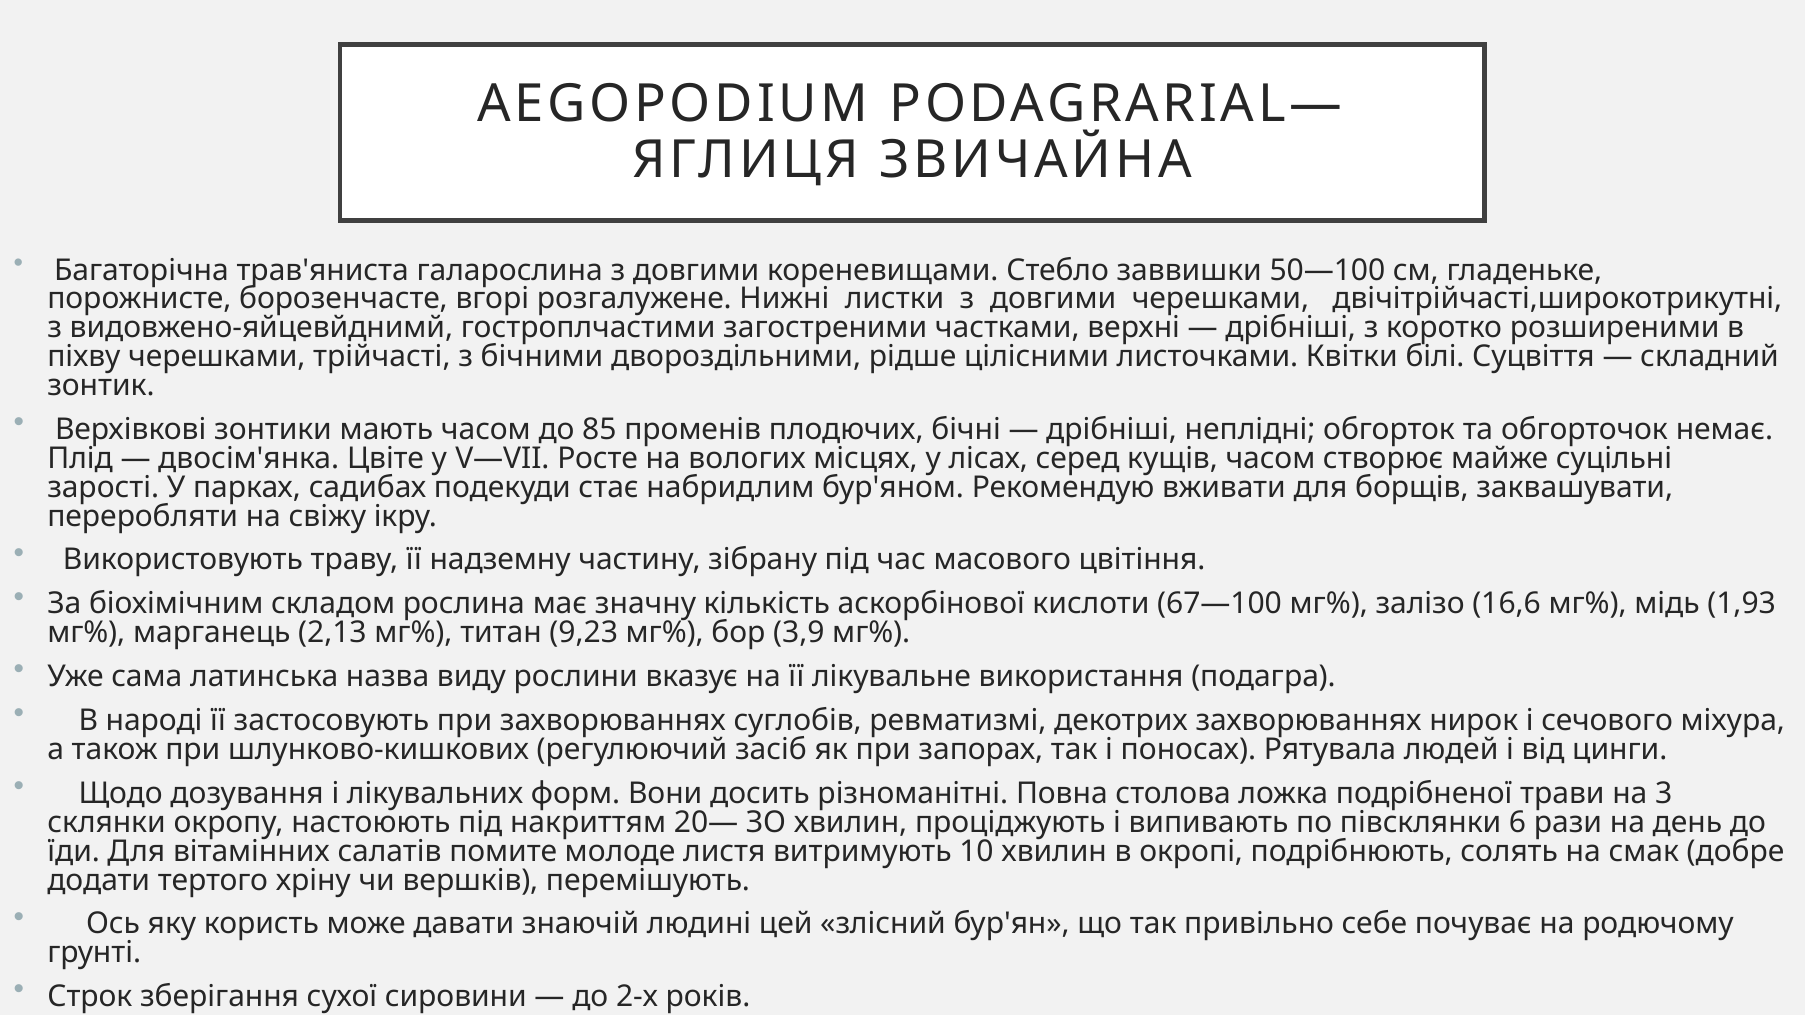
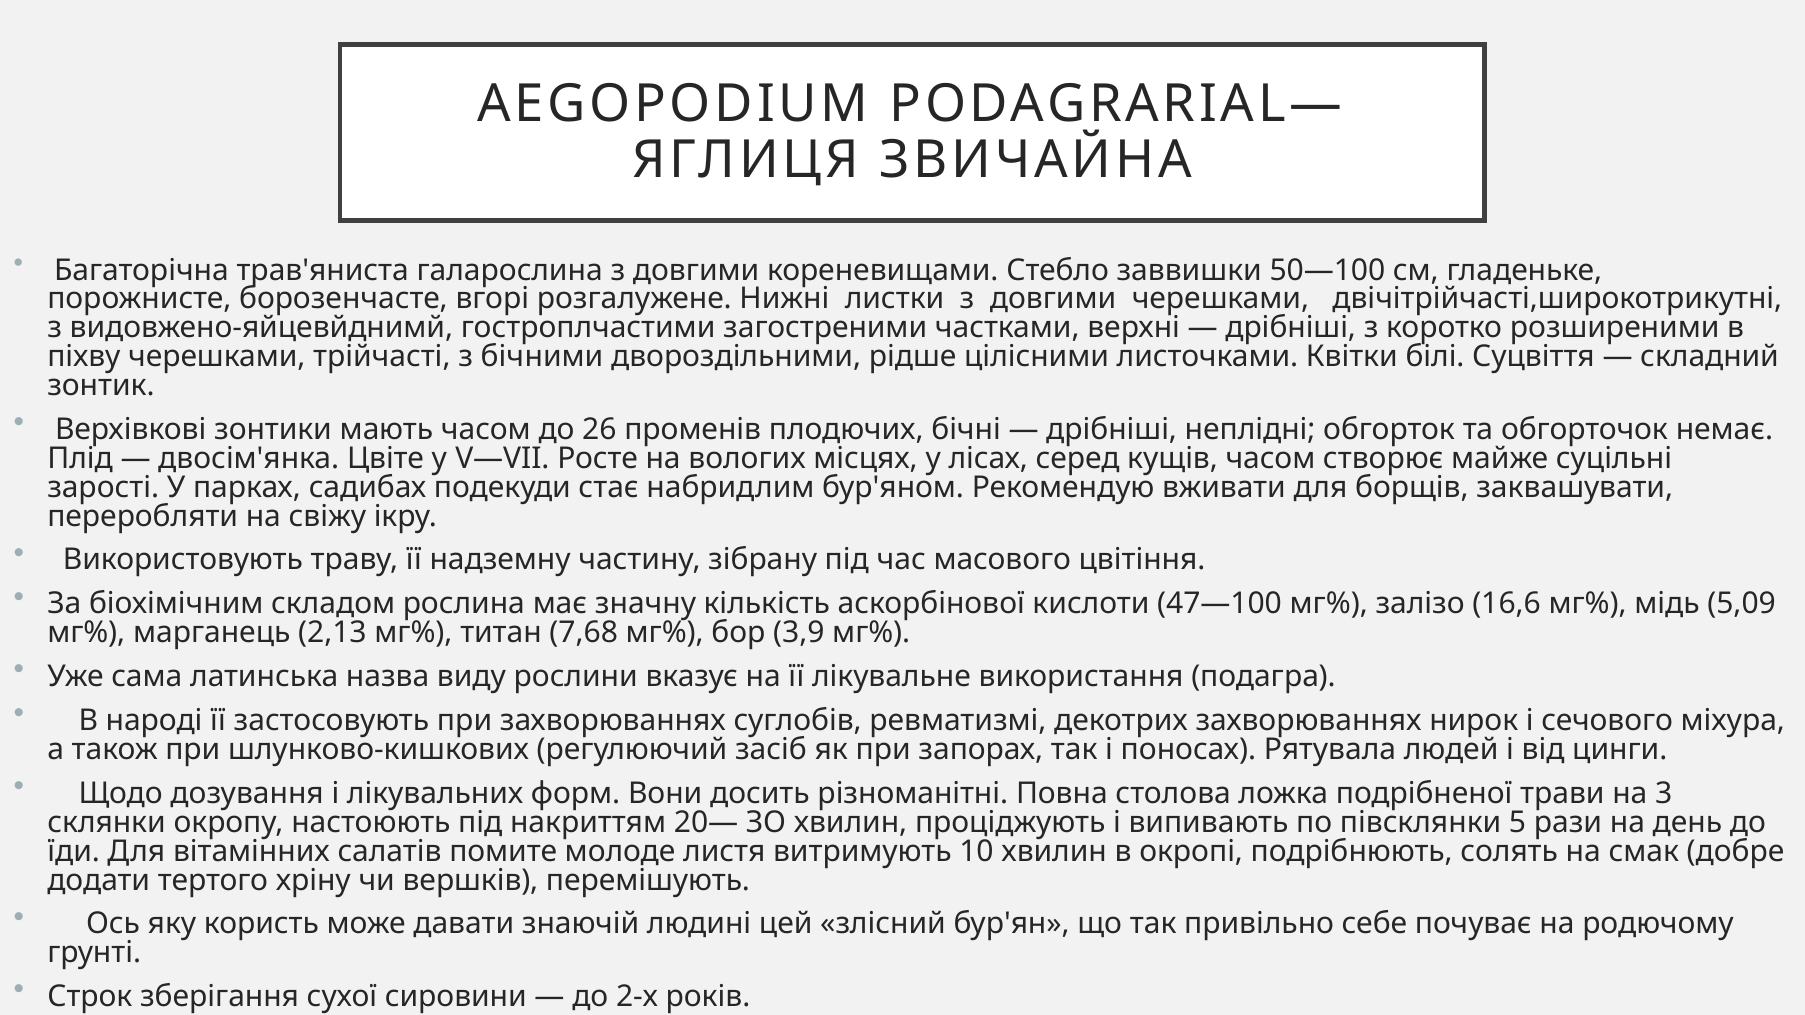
85: 85 -> 26 (599, 430)
67—100: 67—100 -> 47—100 (1220, 604)
1,93: 1,93 -> 5,09 (1742, 604)
9,23: 9,23 -> 7,68 (584, 633)
6: 6 -> 5 (1518, 823)
